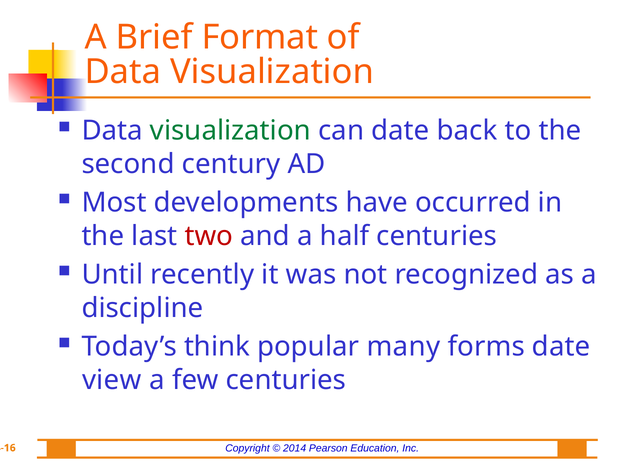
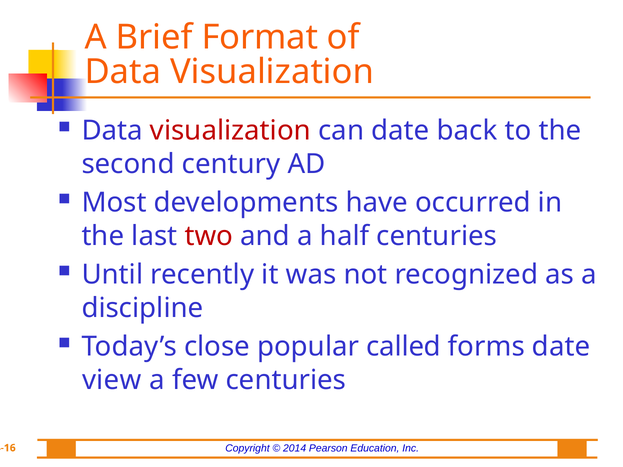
visualization colour: green -> red (230, 131)
think: think -> close (217, 347)
many: many -> called (404, 347)
